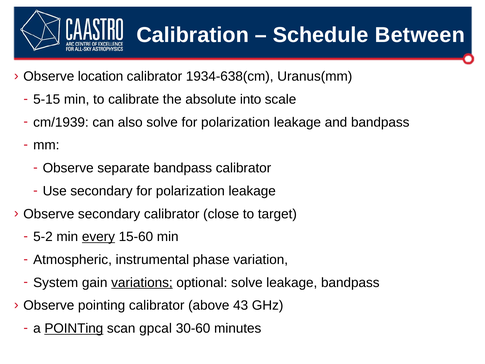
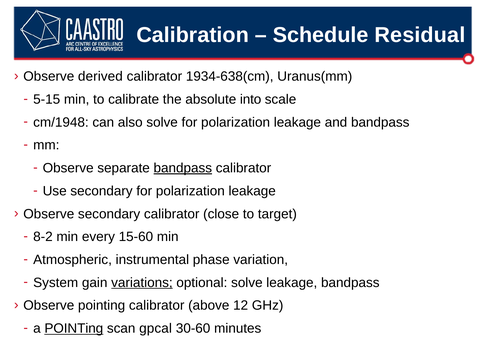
Between: Between -> Residual (420, 35)
location: location -> derived (100, 76)
cm/1939: cm/1939 -> cm/1948 (61, 122)
bandpass underline: none -> present (183, 168)
5-2: 5-2 -> 8-2 (43, 237)
every underline: present -> none (98, 237)
43: 43 -> 12 (241, 305)
